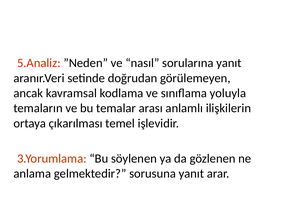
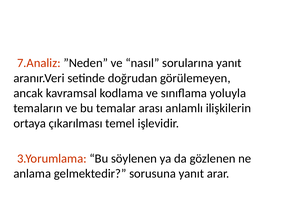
5.Analiz: 5.Analiz -> 7.Analiz (39, 63)
